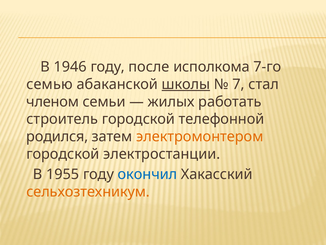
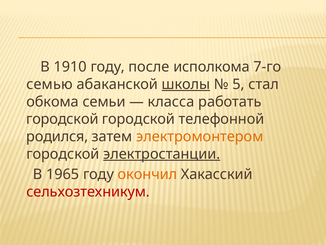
1946: 1946 -> 1910 (70, 67)
7: 7 -> 5 (239, 84)
членом: членом -> обкома (53, 102)
жилых: жилых -> класса (171, 102)
строитель: строитель -> городской (62, 119)
электростанции underline: none -> present (162, 154)
1955: 1955 -> 1965 (63, 174)
окончил colour: blue -> orange (147, 174)
сельхозтехникум colour: orange -> red (88, 191)
